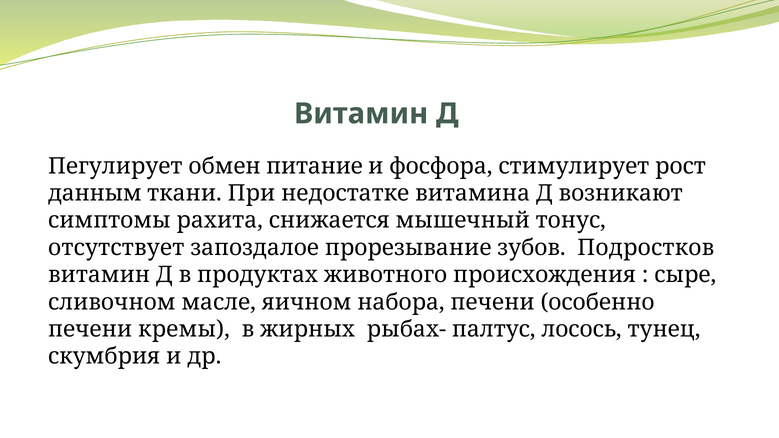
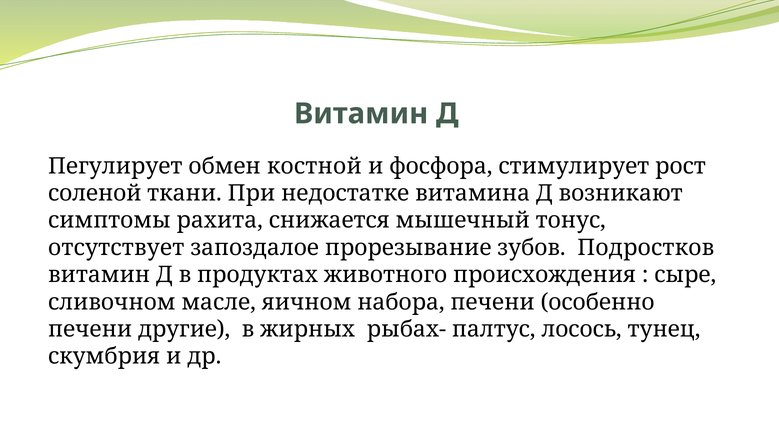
питание: питание -> костной (314, 166)
данным: данным -> соленой (95, 193)
кремы: кремы -> другие (184, 329)
